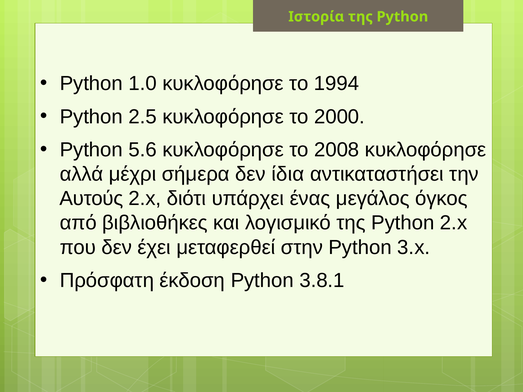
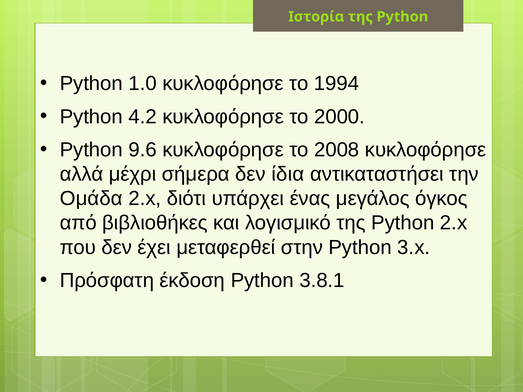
2.5: 2.5 -> 4.2 (143, 117)
5.6: 5.6 -> 9.6 (143, 150)
Αυτούς: Αυτούς -> Ομάδα (91, 199)
